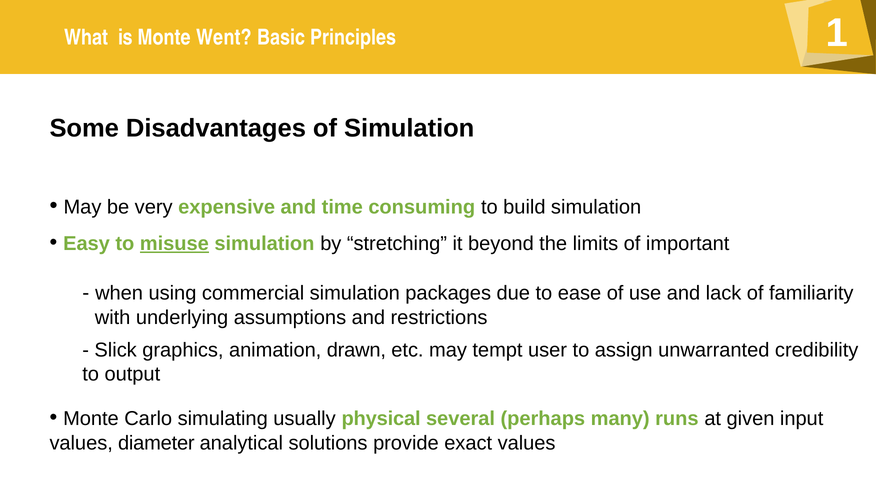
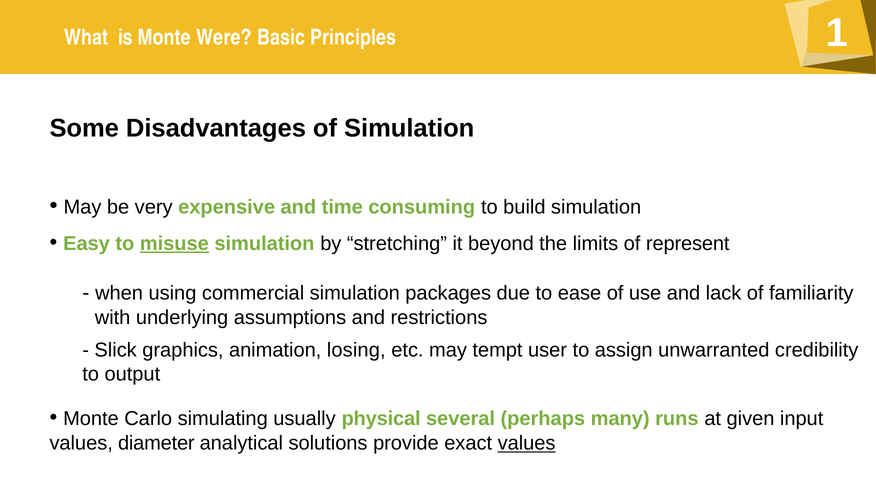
Went: Went -> Were (224, 38)
important: important -> represent (688, 244)
drawn: drawn -> losing (356, 350)
values underline: none -> present (527, 443)
